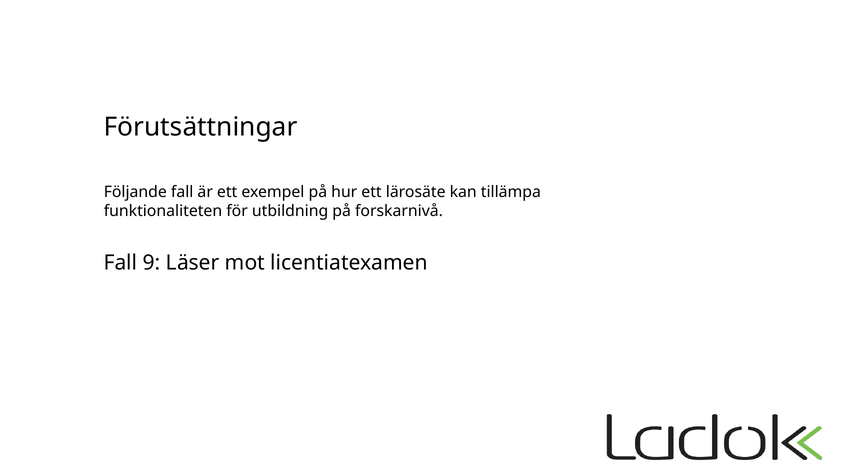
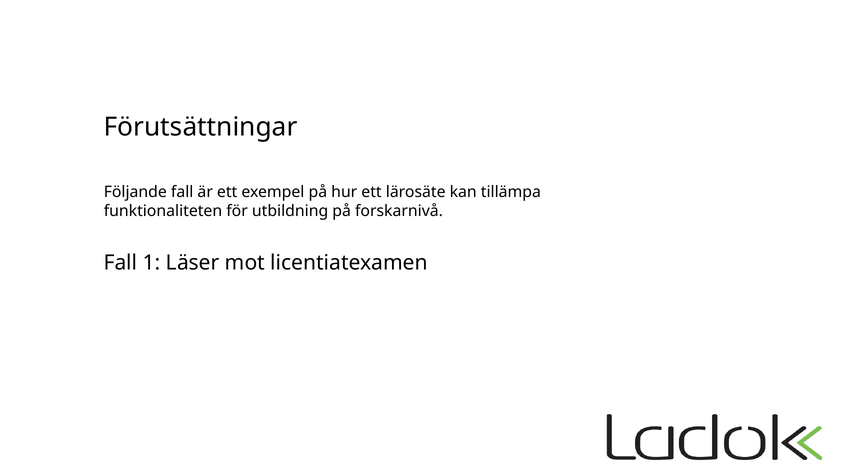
9: 9 -> 1 (152, 263)
